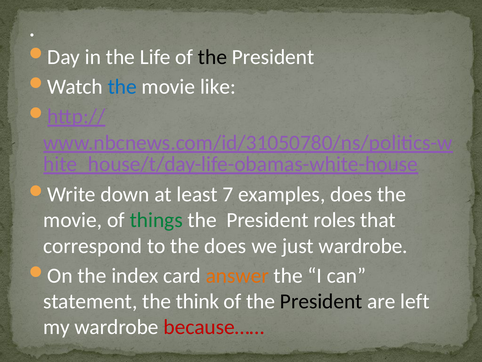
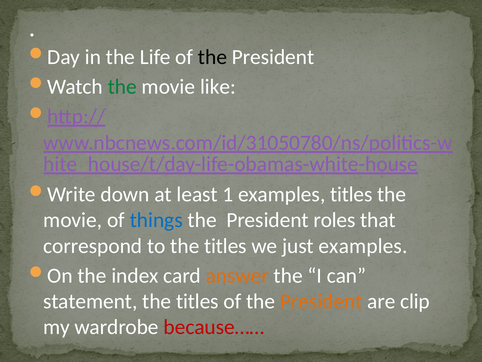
the colour: blue -> green (122, 87)
7: 7 -> 1 (228, 194)
examples does: does -> titles (351, 194)
things colour: green -> blue (156, 220)
to the does: does -> titles (225, 246)
just wardrobe: wardrobe -> examples (363, 246)
statement the think: think -> titles (197, 301)
President colour: black -> orange (321, 301)
left: left -> clip (415, 301)
